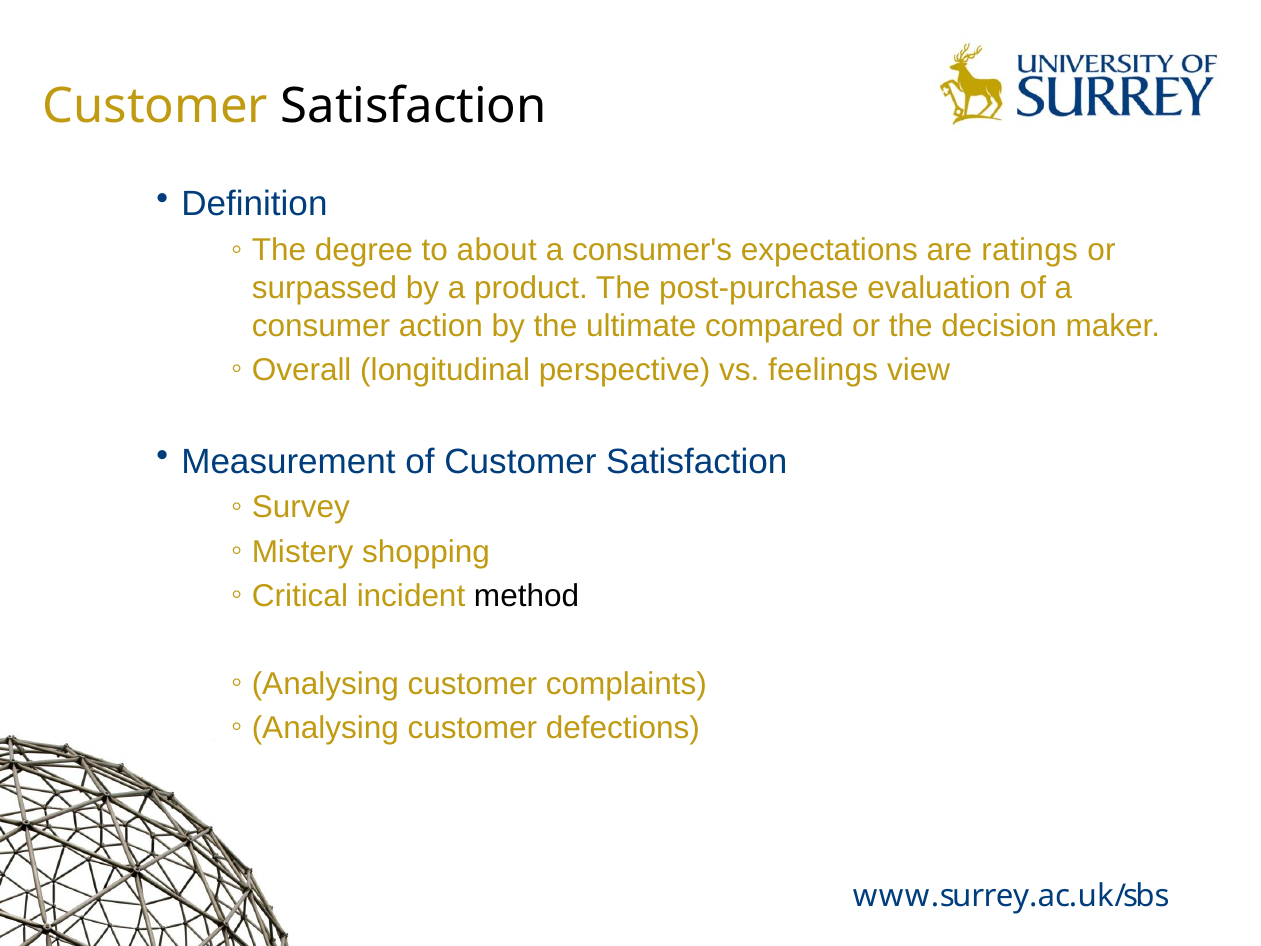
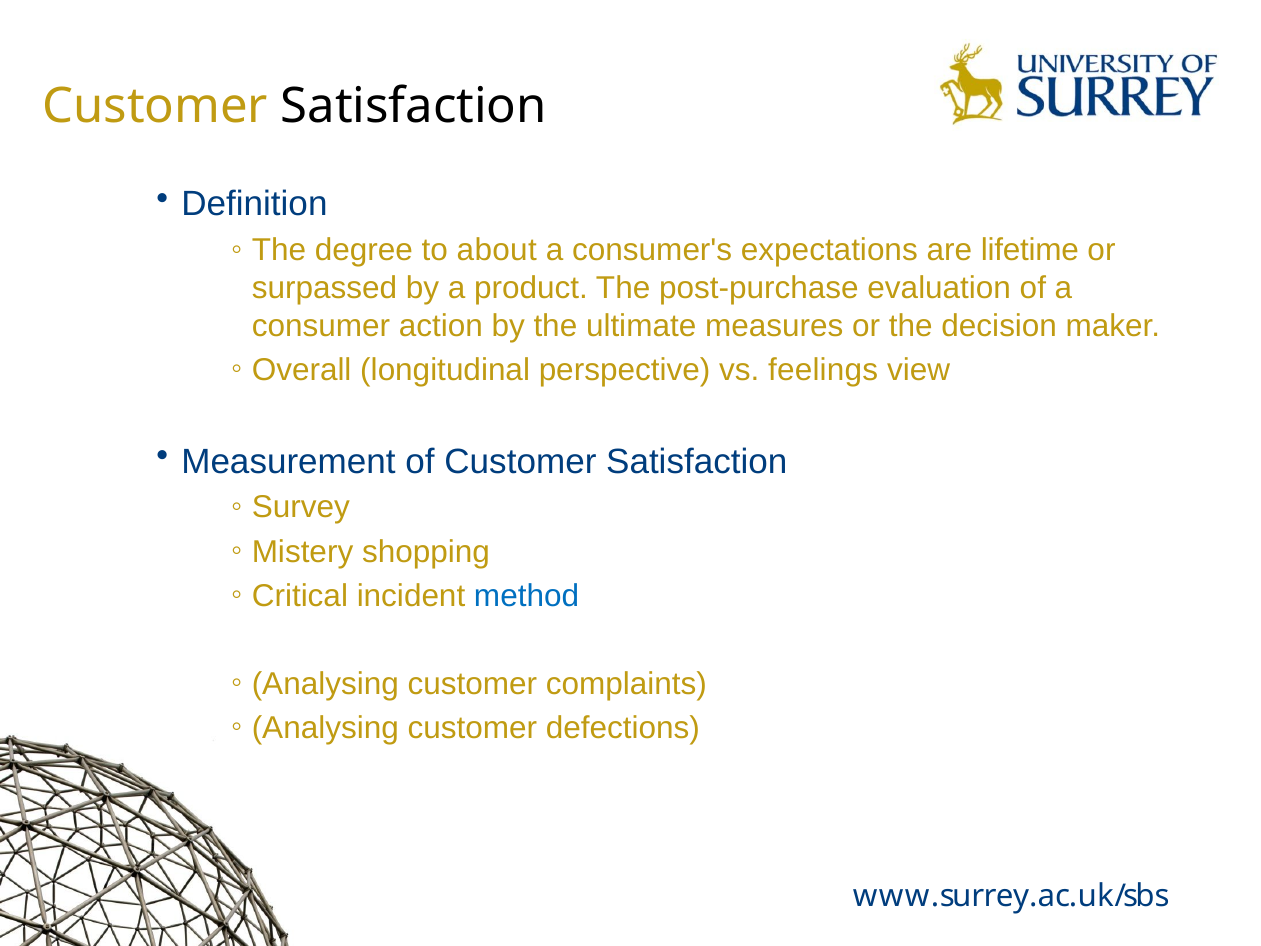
ratings: ratings -> lifetime (1030, 250)
compared: compared -> measures (774, 326)
method colour: black -> blue (527, 596)
